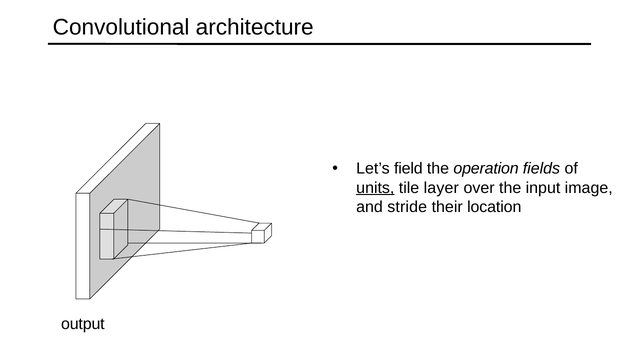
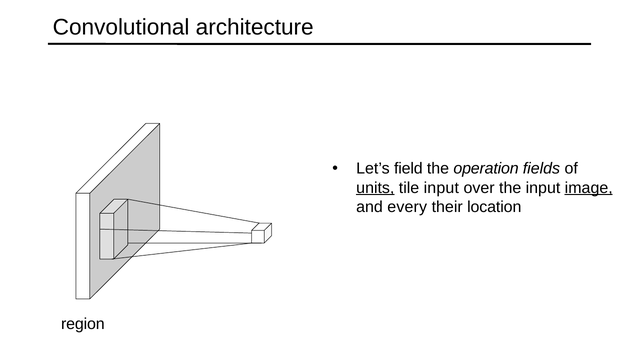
tile layer: layer -> input (441, 188)
image underline: none -> present (589, 188)
stride: stride -> every (407, 207)
output: output -> region (83, 324)
